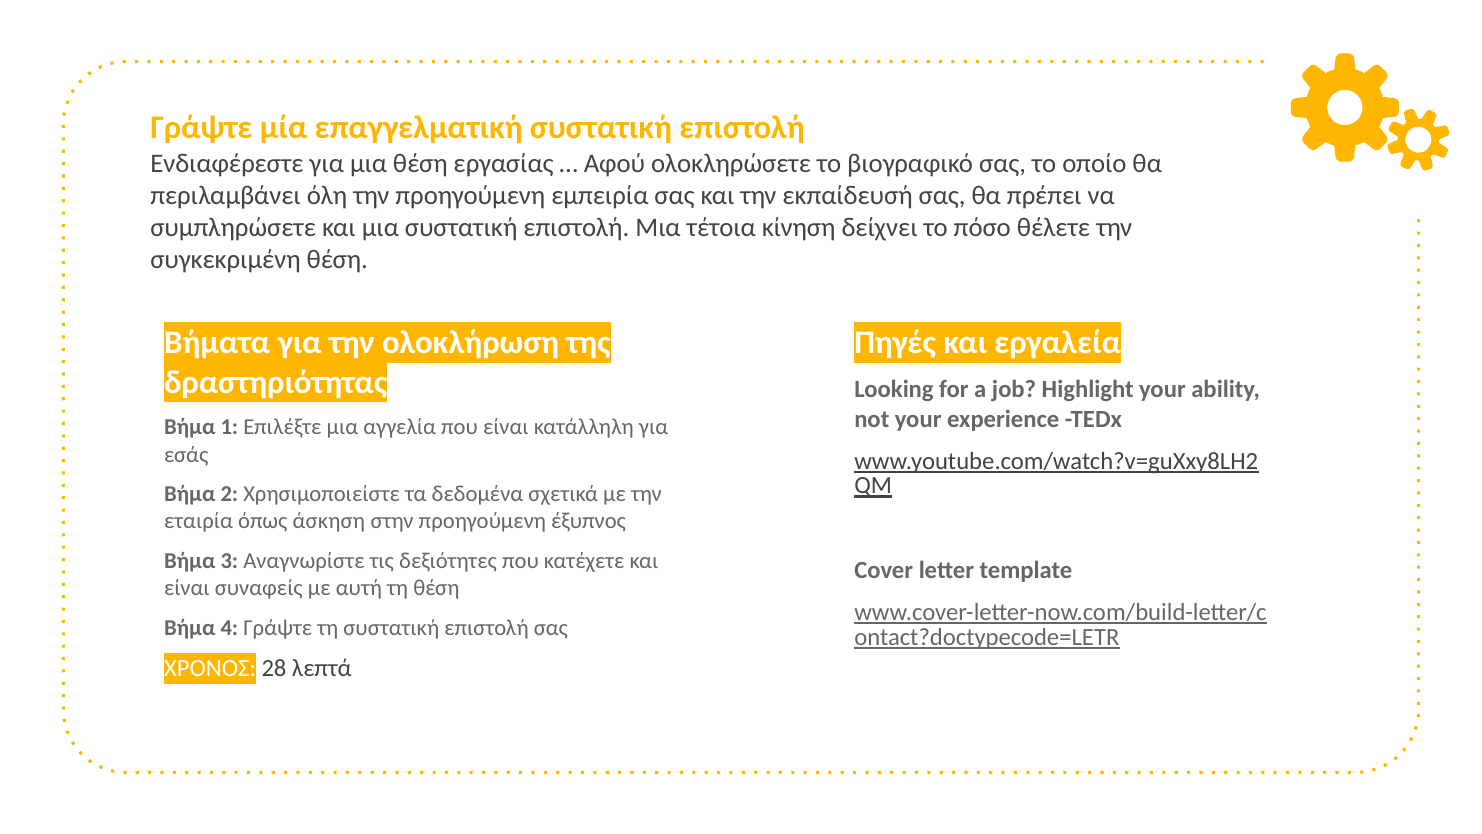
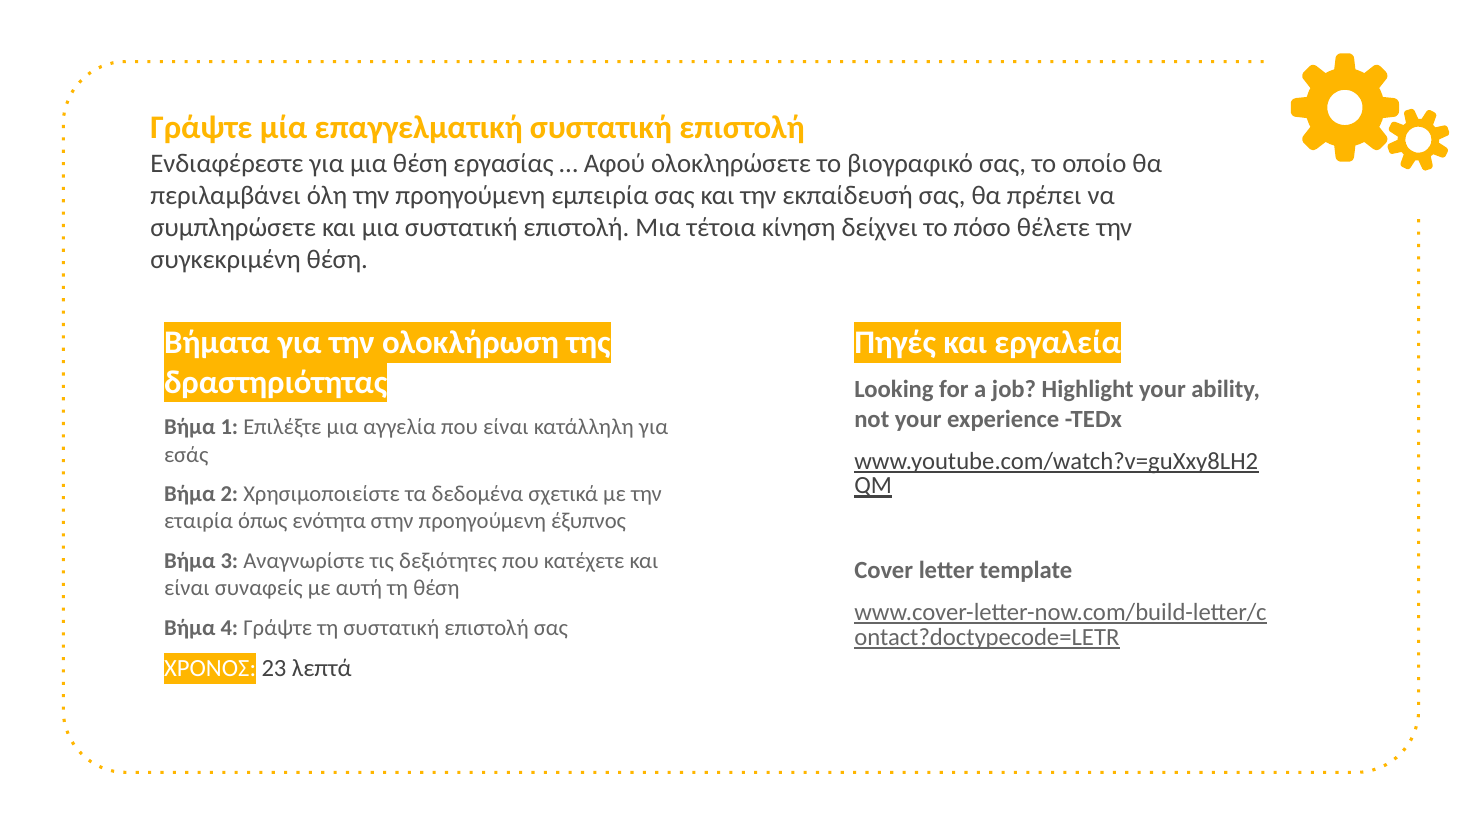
άσκηση: άσκηση -> ενότητα (329, 521)
28: 28 -> 23 (274, 668)
